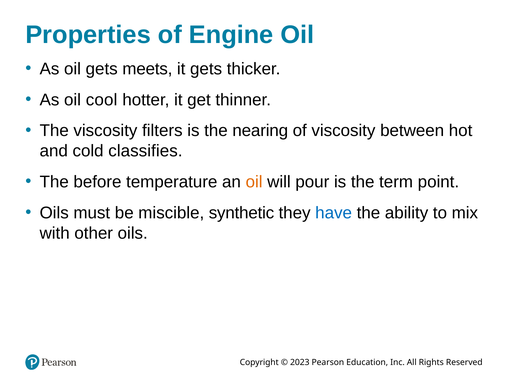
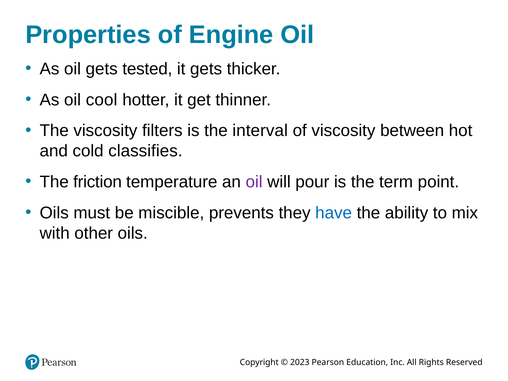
meets: meets -> tested (147, 69)
nearing: nearing -> interval (260, 131)
before: before -> friction (98, 182)
oil colour: orange -> purple (254, 182)
synthetic: synthetic -> prevents (241, 213)
